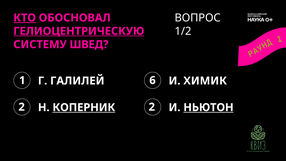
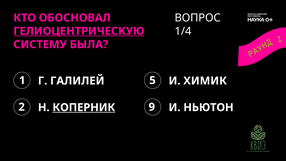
КТО underline: present -> none (25, 18)
1/2: 1/2 -> 1/4 (183, 31)
ШВЕД: ШВЕД -> БЫЛА (89, 44)
6: 6 -> 5 (153, 80)
2 2: 2 -> 9 (152, 107)
НЬЮТОН underline: present -> none (208, 107)
